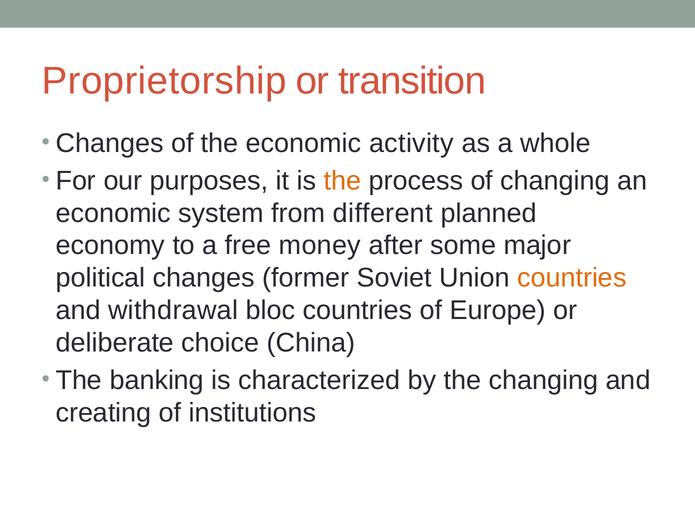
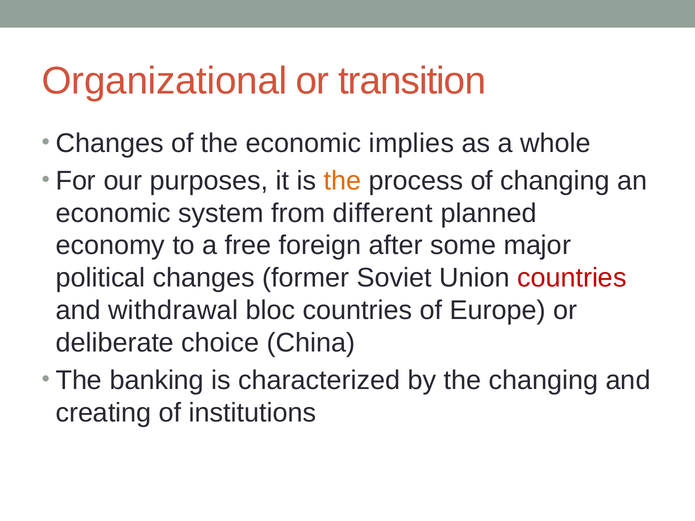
Proprietorship: Proprietorship -> Organizational (165, 81)
activity: activity -> implies (411, 143)
money: money -> foreign (320, 246)
countries colour: orange -> red (572, 278)
